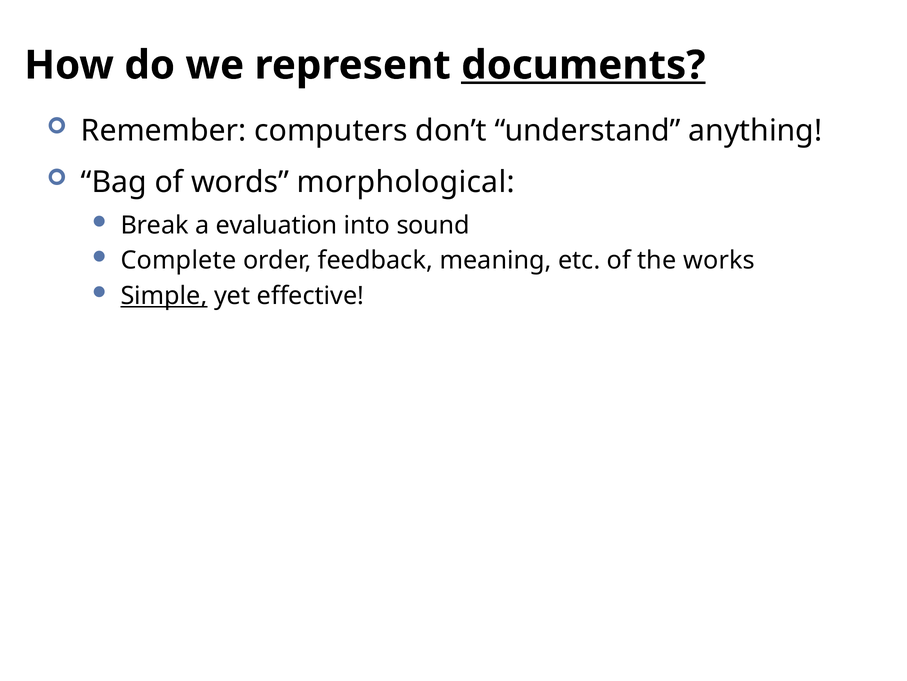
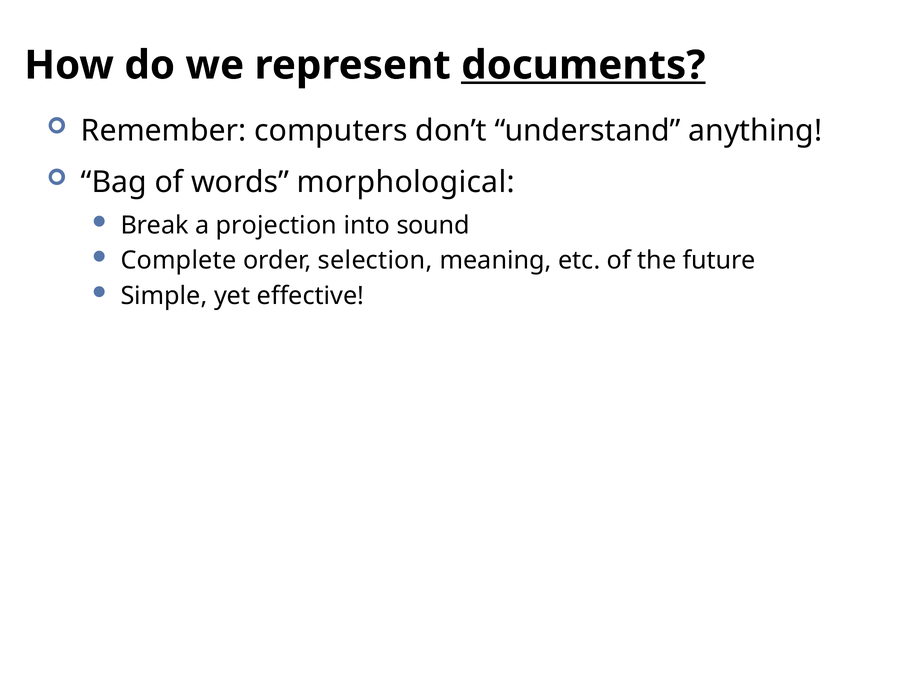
evaluation: evaluation -> projection (276, 225)
feedback: feedback -> selection (375, 260)
works: works -> future (719, 260)
Simple underline: present -> none (164, 296)
